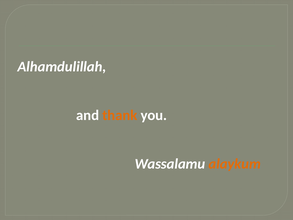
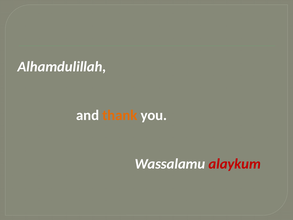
alaykum colour: orange -> red (235, 164)
